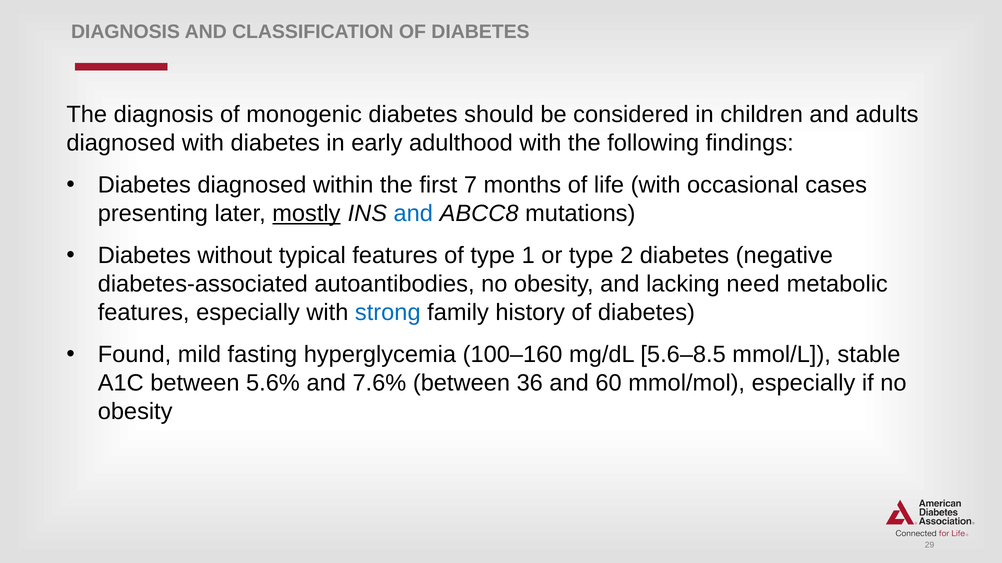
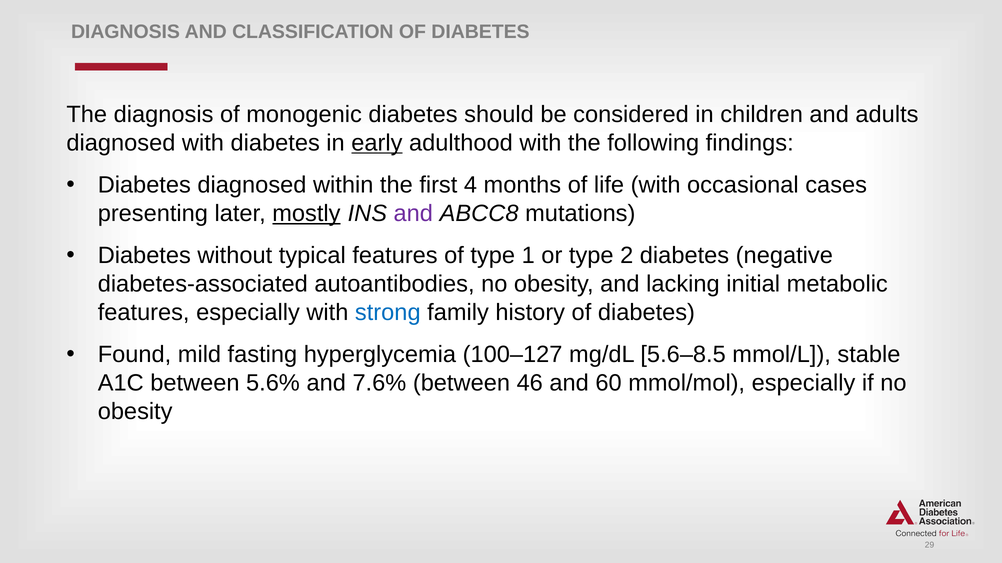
early underline: none -> present (377, 143)
7: 7 -> 4 (471, 185)
and colour: blue -> purple (413, 214)
need: need -> initial (753, 284)
100–160: 100–160 -> 100–127 (513, 355)
36: 36 -> 46 (530, 383)
